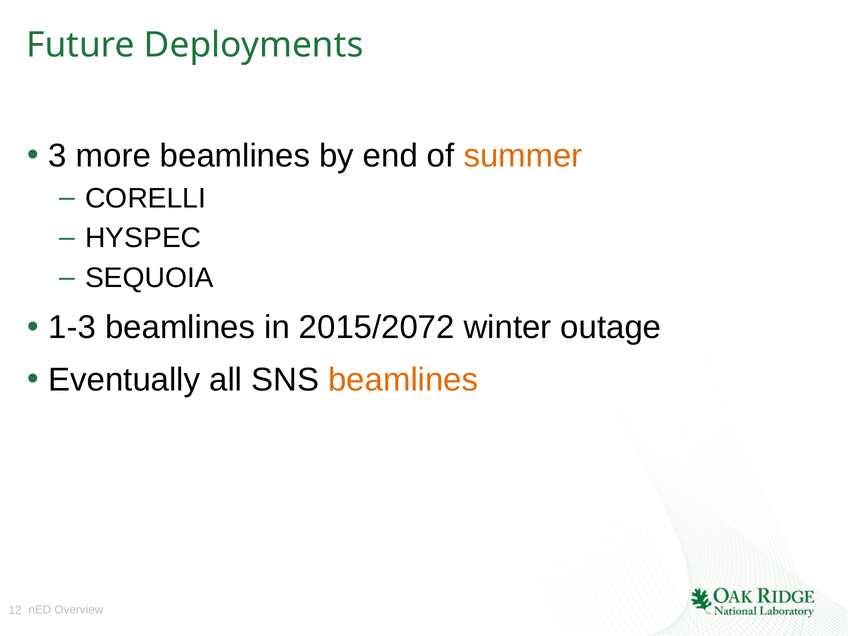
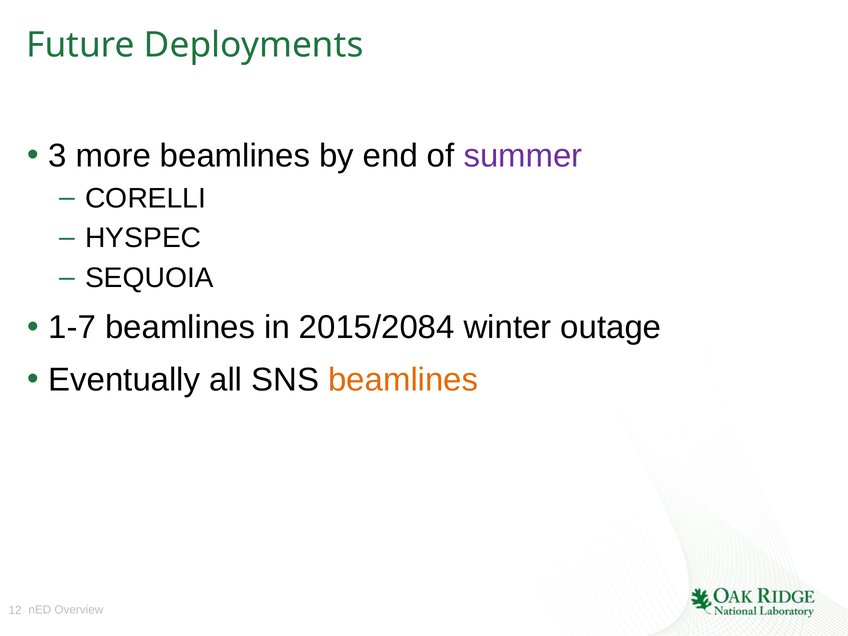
summer colour: orange -> purple (523, 156)
1-3: 1-3 -> 1-7 (72, 328)
2015/2072: 2015/2072 -> 2015/2084 (377, 328)
